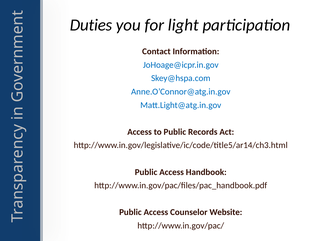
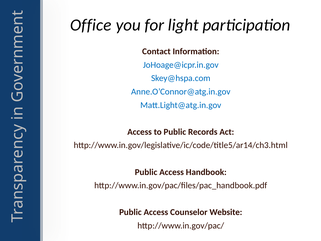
Duties: Duties -> Office (91, 25)
